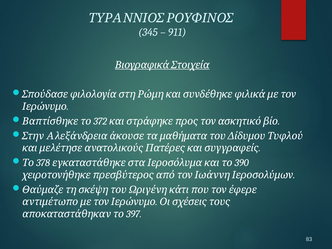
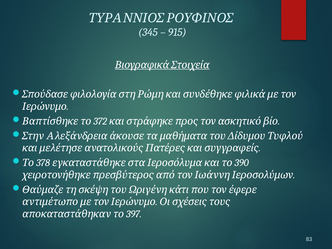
911: 911 -> 915 (177, 32)
